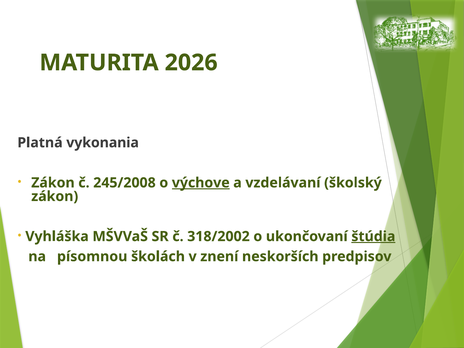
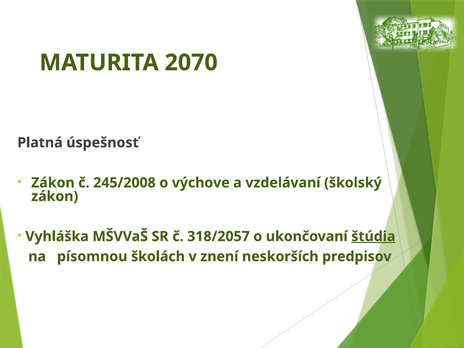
2026: 2026 -> 2070 (191, 63)
vykonania: vykonania -> úspešnosť (103, 143)
výchove underline: present -> none (201, 183)
318/2002: 318/2002 -> 318/2057 (218, 236)
